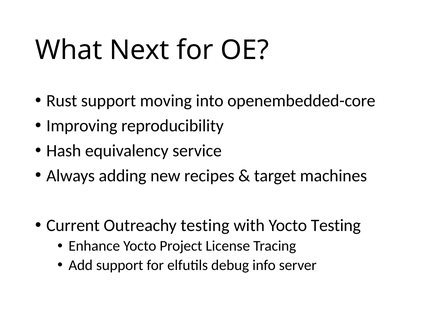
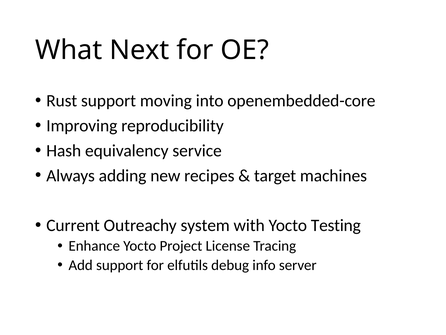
Outreachy testing: testing -> system (205, 225)
